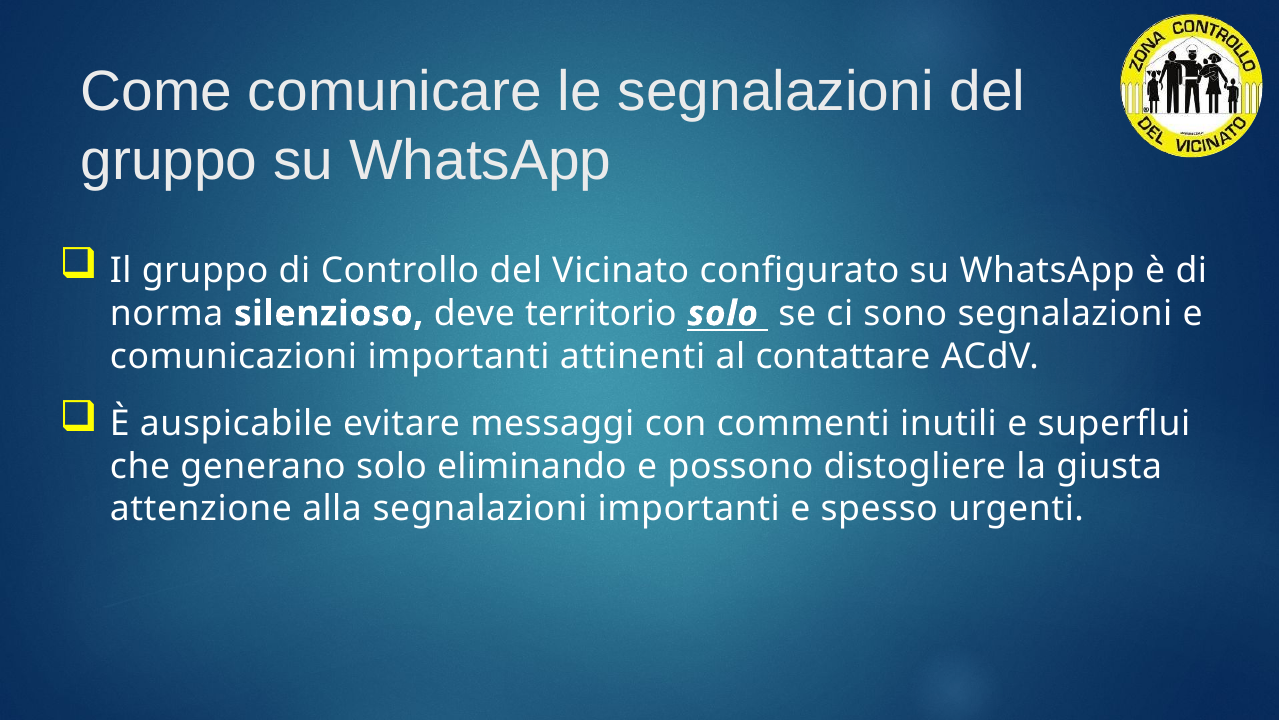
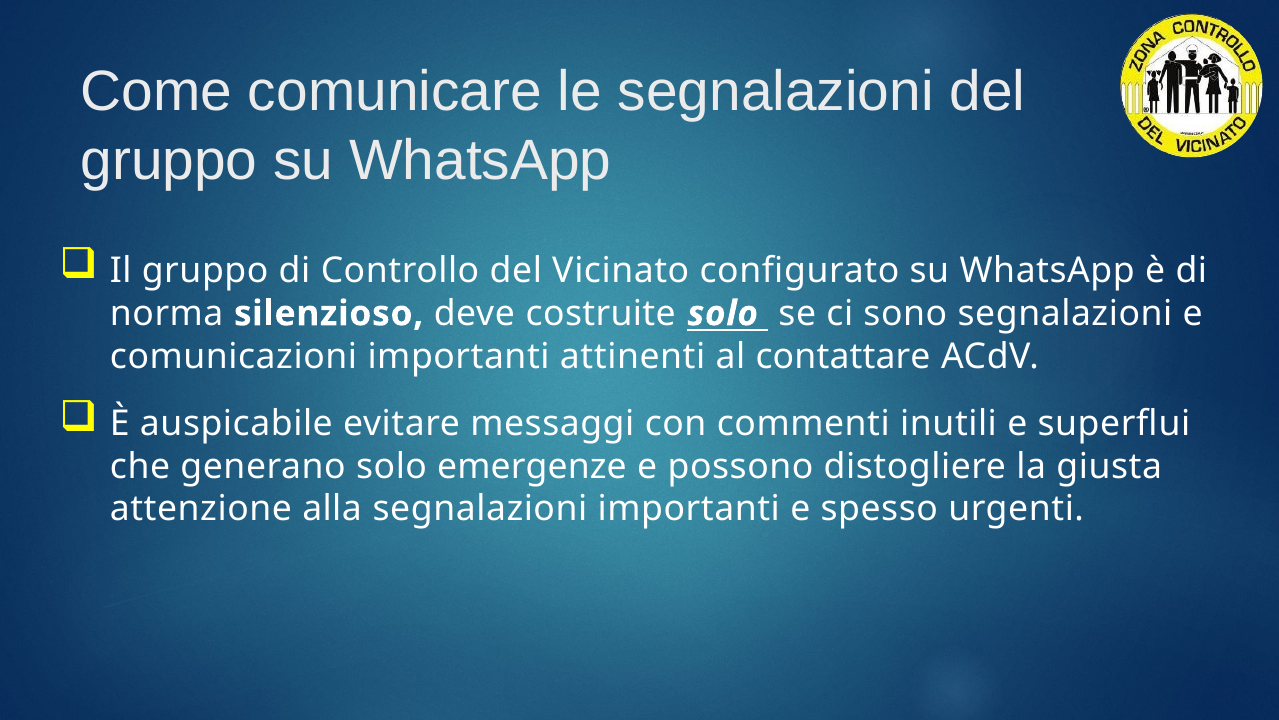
territorio: territorio -> costruite (601, 313)
eliminando: eliminando -> emergenze (532, 466)
